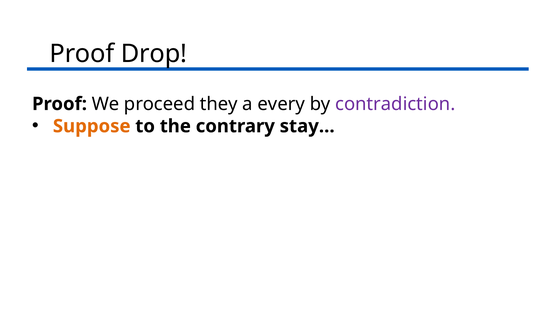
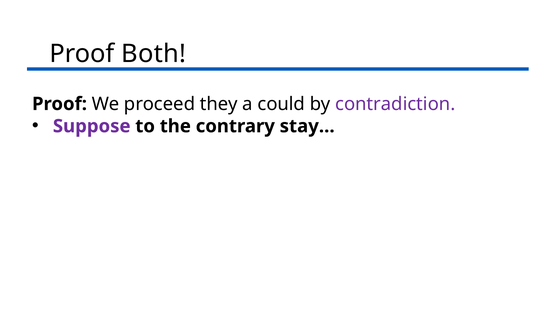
Drop: Drop -> Both (154, 54)
every: every -> could (281, 104)
Suppose colour: orange -> purple (92, 126)
